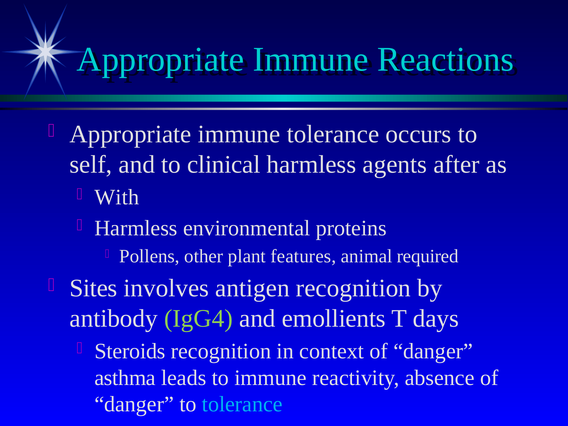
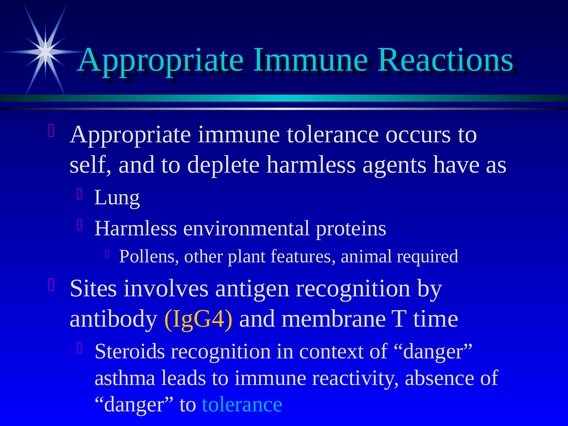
clinical: clinical -> deplete (224, 165)
after: after -> have (457, 165)
With: With -> Lung (117, 197)
IgG4 colour: light green -> yellow (199, 319)
emollients: emollients -> membrane (334, 319)
days: days -> time (436, 319)
